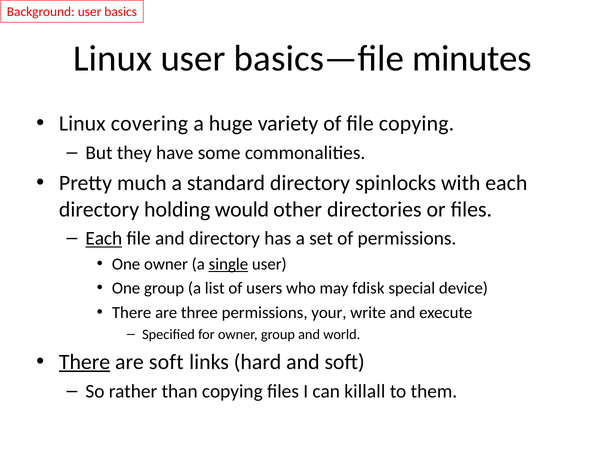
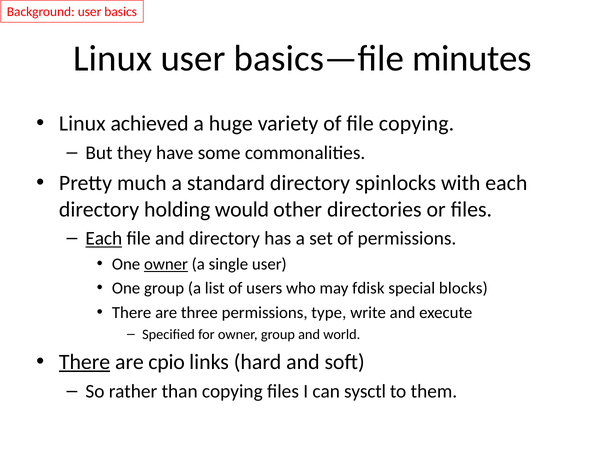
covering: covering -> achieved (150, 124)
owner underline: none -> present (166, 264)
single underline: present -> none (228, 264)
device: device -> blocks (463, 288)
your: your -> type (329, 312)
are soft: soft -> cpio (167, 362)
killall: killall -> sysctl (365, 391)
